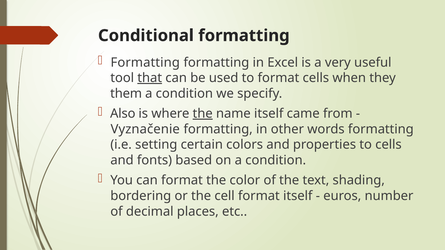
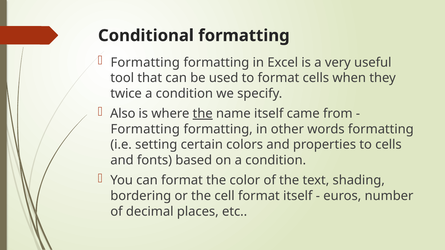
that underline: present -> none (150, 78)
them: them -> twice (126, 94)
Vyznačenie: Vyznačenie -> Formatting (145, 129)
